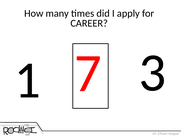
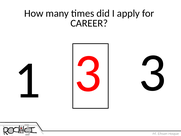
1 7: 7 -> 3 (88, 73)
